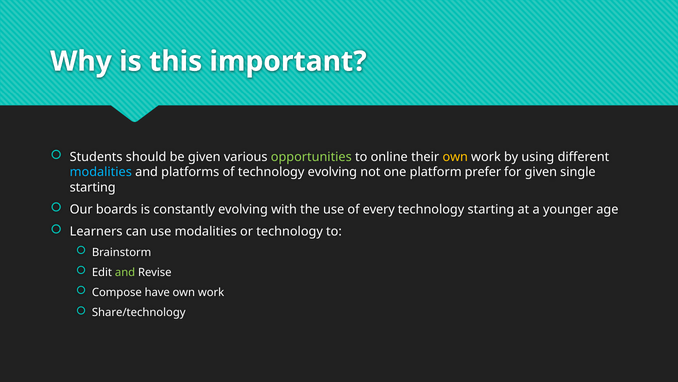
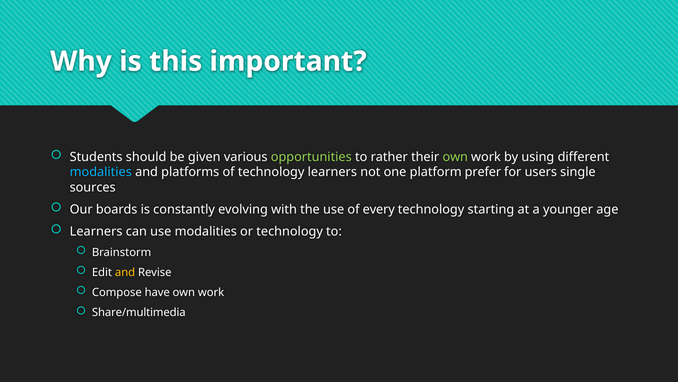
online: online -> rather (389, 157)
own colour: yellow -> light green (455, 157)
technology evolving: evolving -> learners (332, 172)
for given: given -> users (541, 172)
starting: starting -> sources (93, 187)
and colour: light green -> yellow (125, 272)
Share/technology: Share/technology -> Share/multimedia (139, 312)
